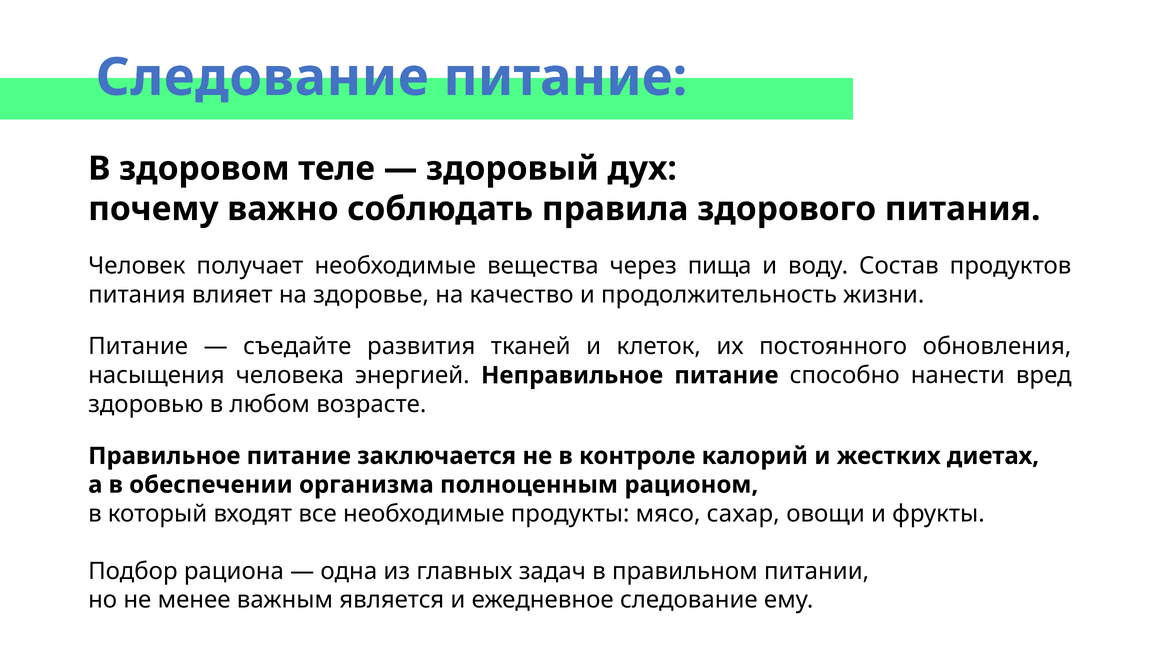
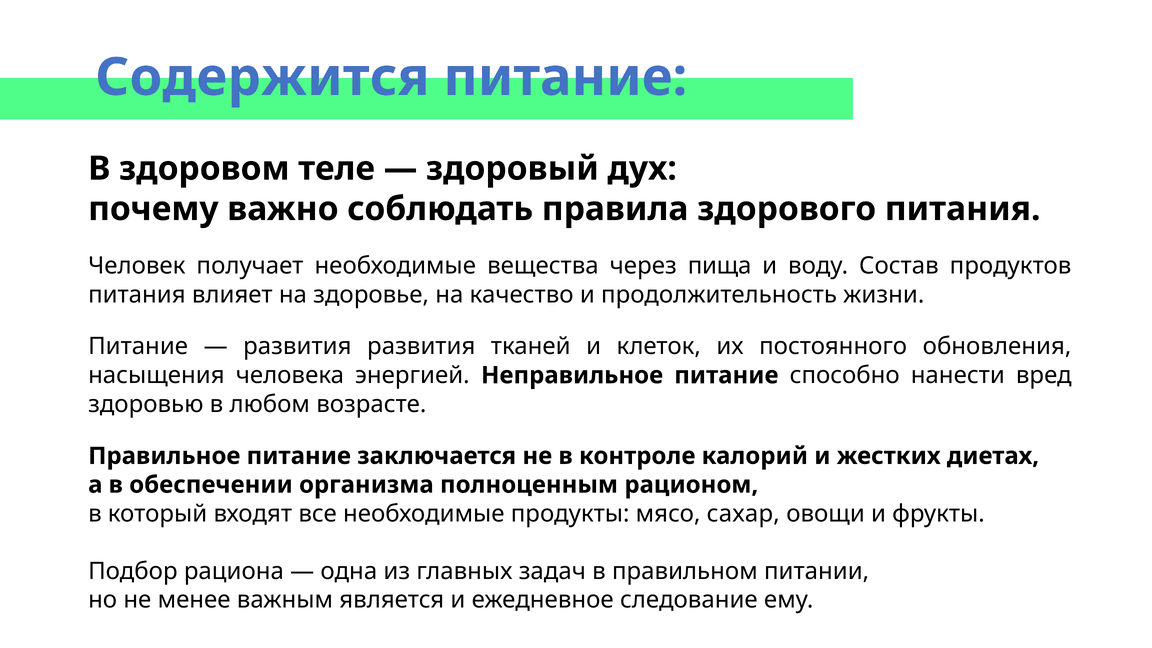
Следование: Следование -> Содержится (262, 77)
съедайте: съедайте -> развития (297, 347)
